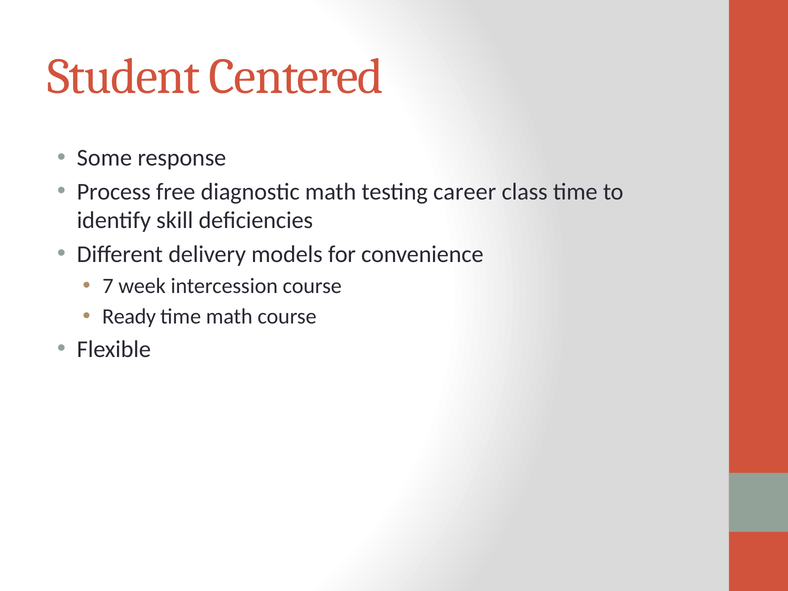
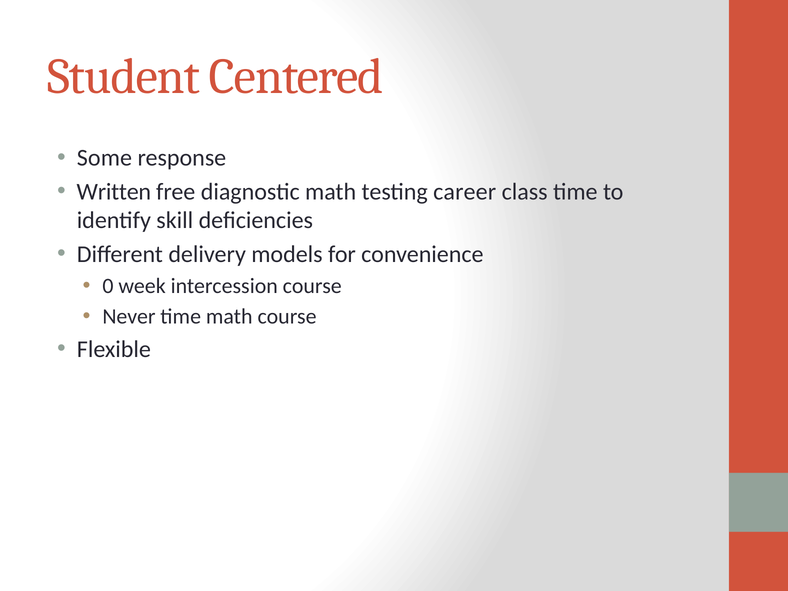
Process: Process -> Written (114, 192)
7: 7 -> 0 (108, 286)
Ready: Ready -> Never (129, 317)
